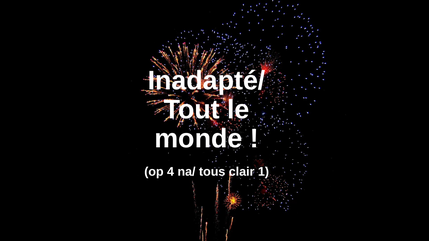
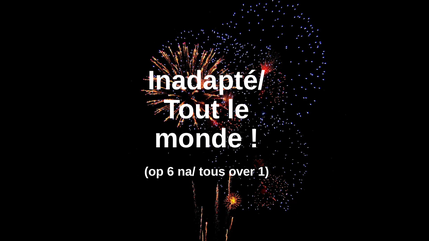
4: 4 -> 6 (171, 172)
clair: clair -> over (242, 172)
